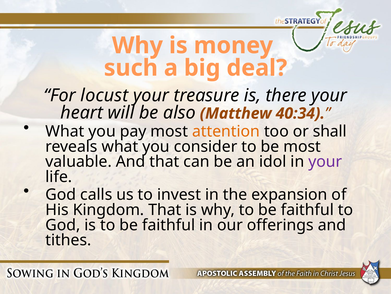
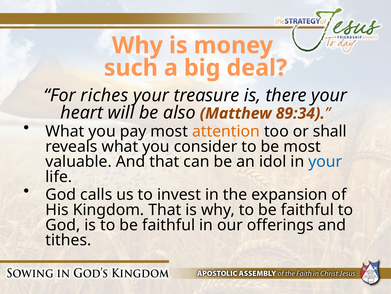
locust: locust -> riches (104, 95)
40:34: 40:34 -> 89:34 (300, 113)
your colour: purple -> blue (325, 161)
